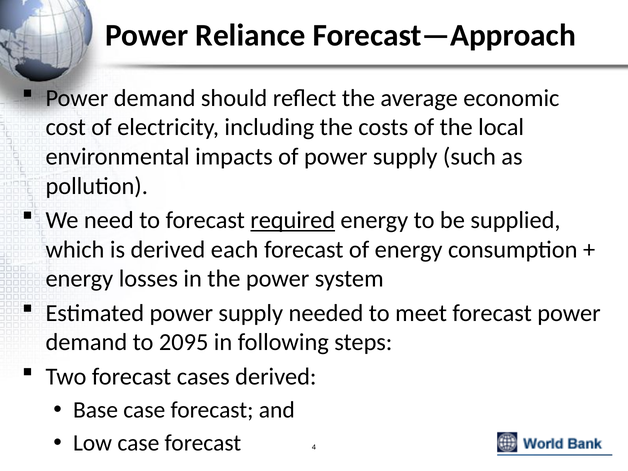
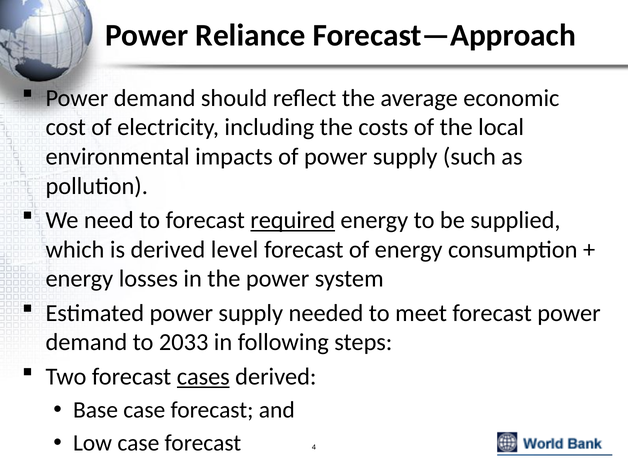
each: each -> level (235, 250)
2095: 2095 -> 2033 (184, 342)
cases underline: none -> present (203, 377)
